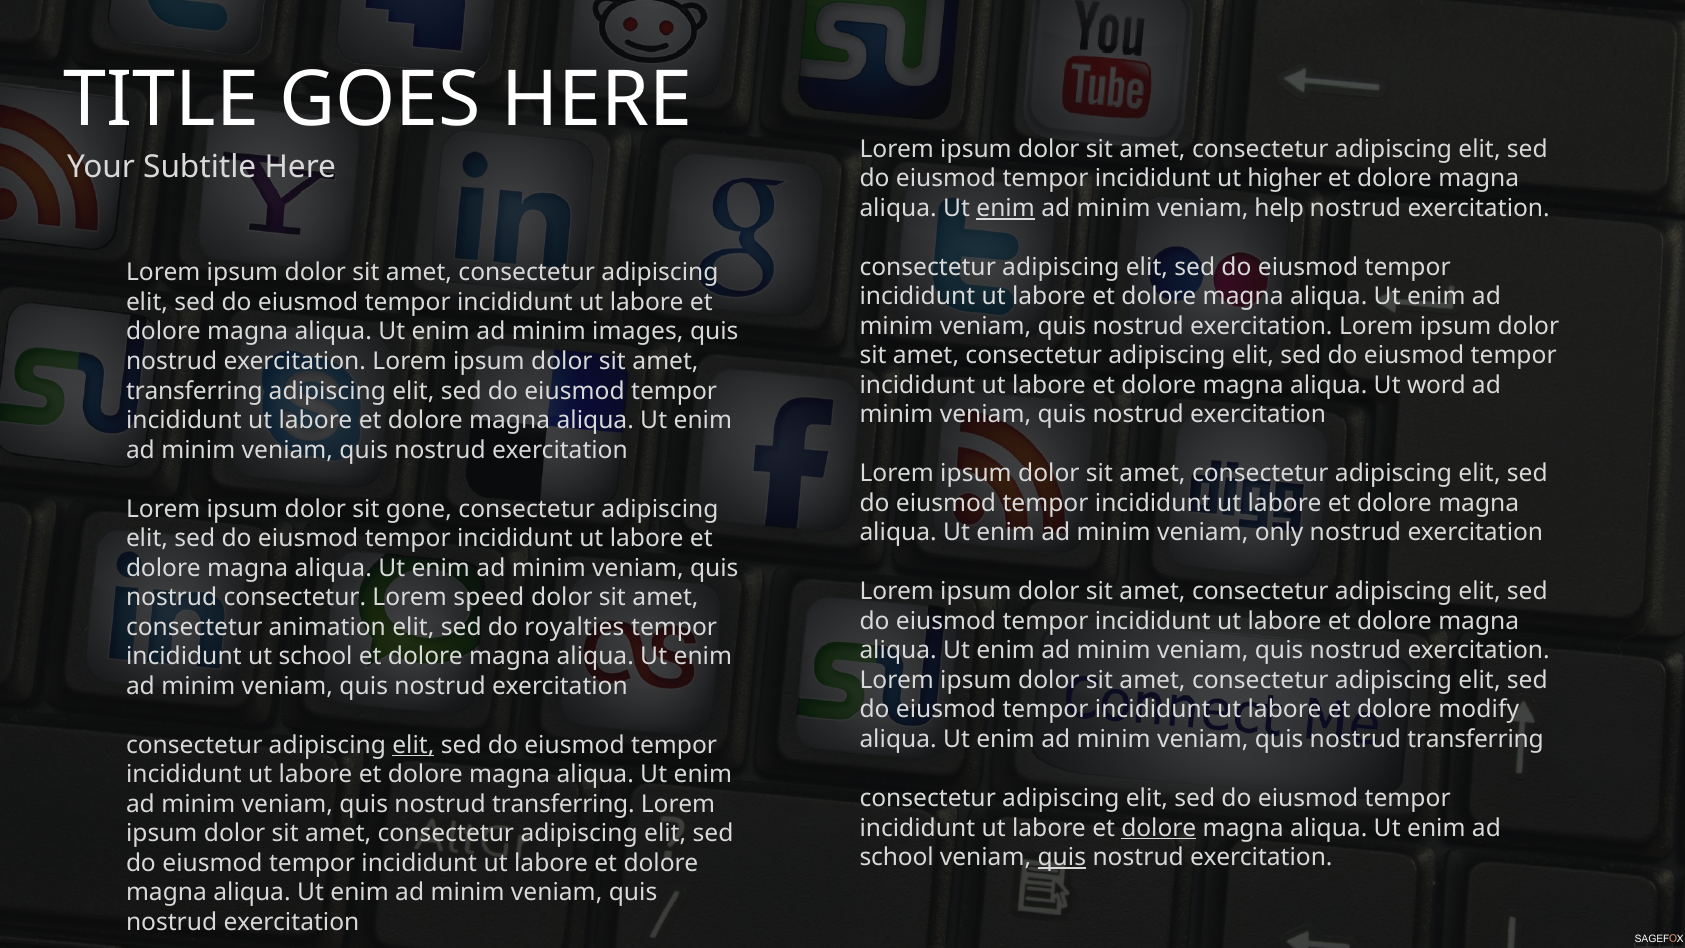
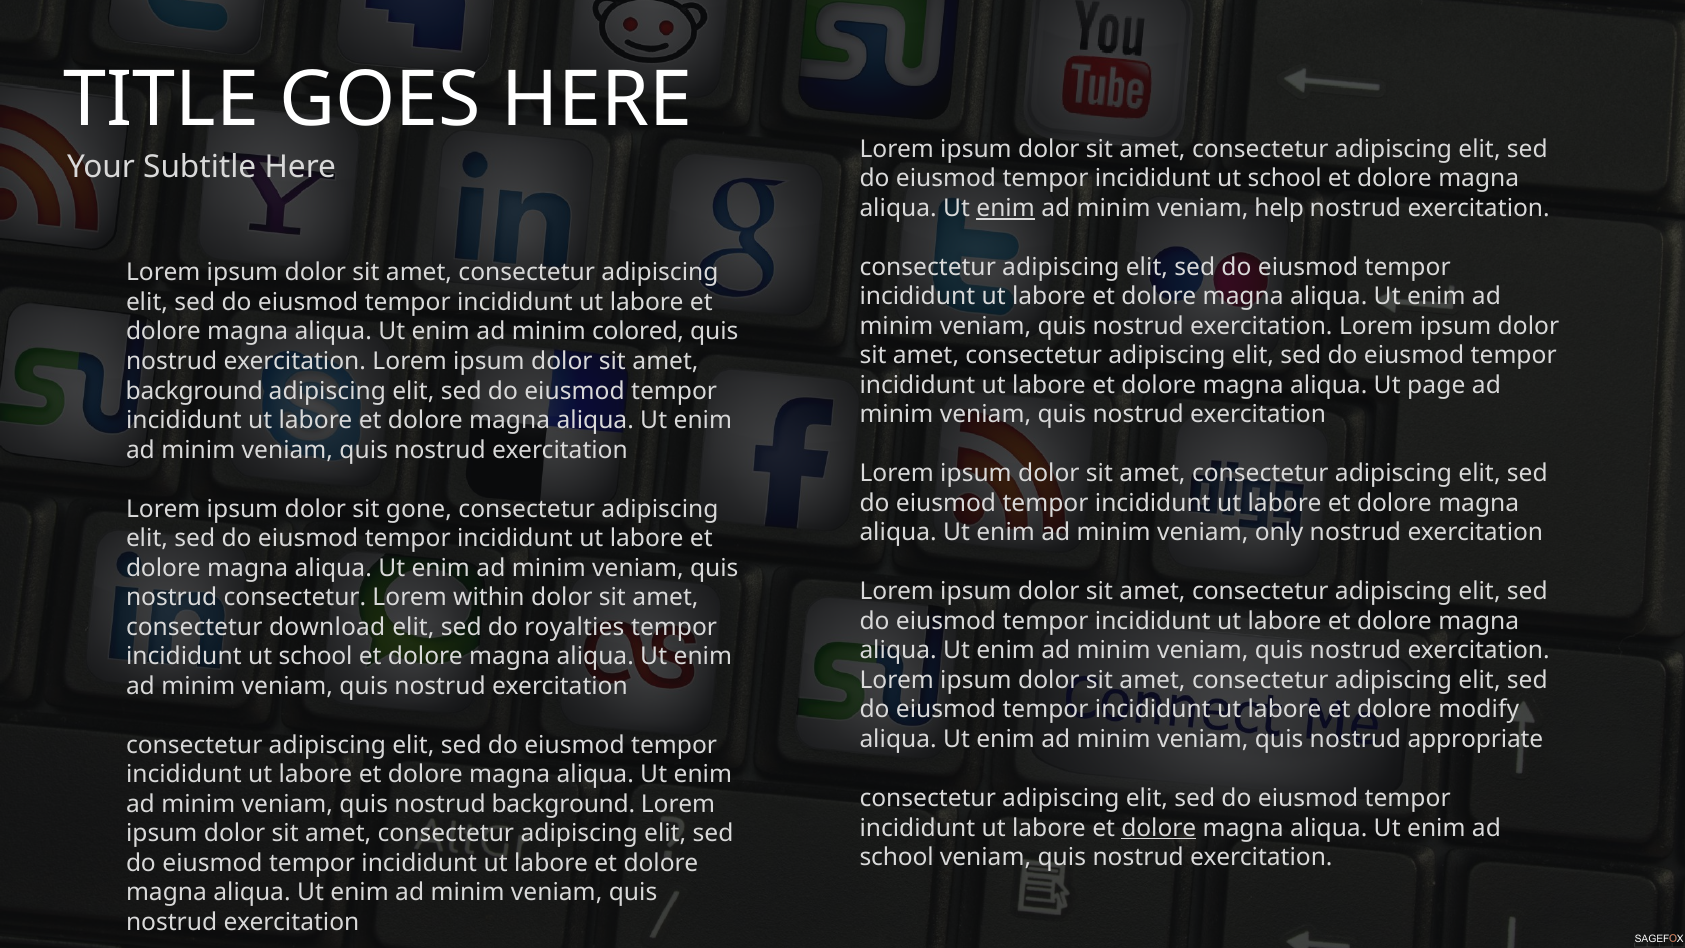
higher: higher -> school (1285, 179)
images: images -> colored (638, 332)
word: word -> page (1436, 385)
transferring: transferring -> background (194, 391)
speed: speed -> within (489, 597)
animation: animation -> download (327, 627)
transferring: transferring -> appropriate (1475, 739)
elit underline: present -> none (413, 745)
transferring: transferring -> background (563, 804)
quis underline: present -> none (1062, 857)
